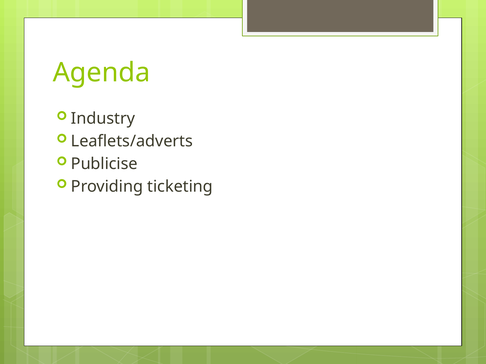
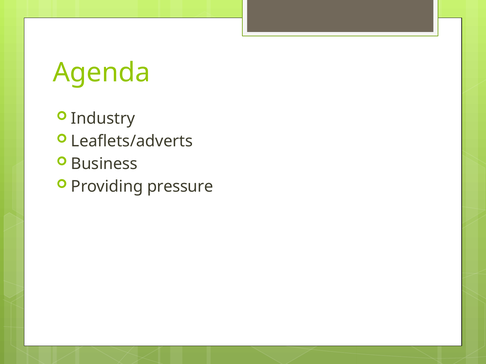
Publicise: Publicise -> Business (104, 164)
ticketing: ticketing -> pressure (180, 187)
